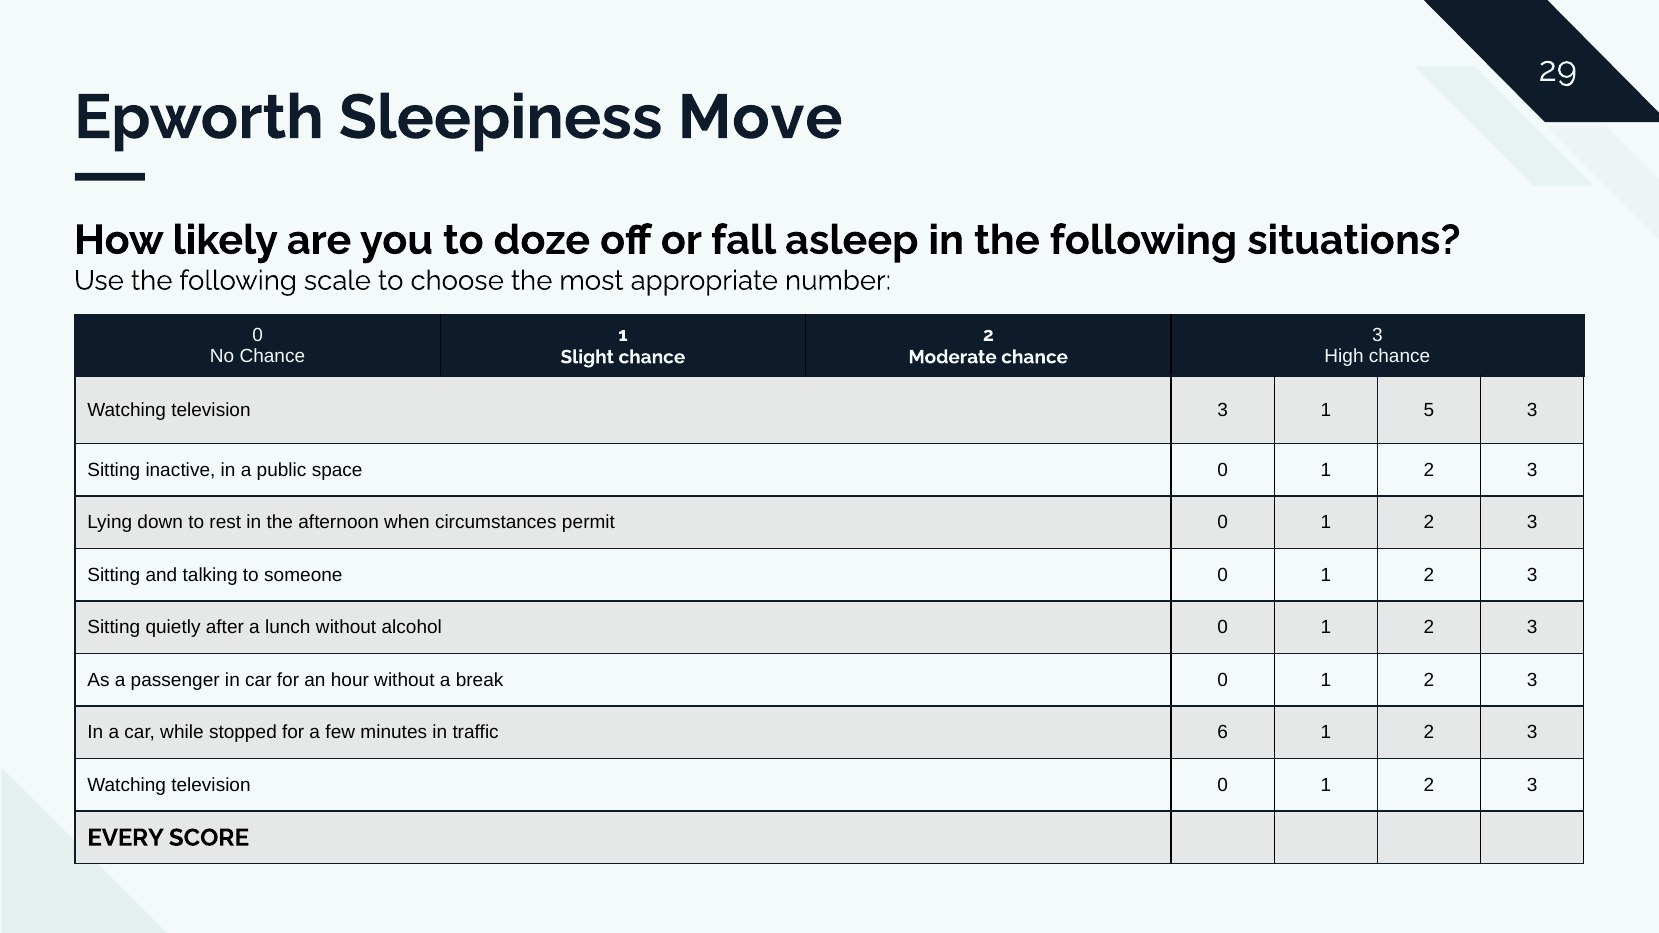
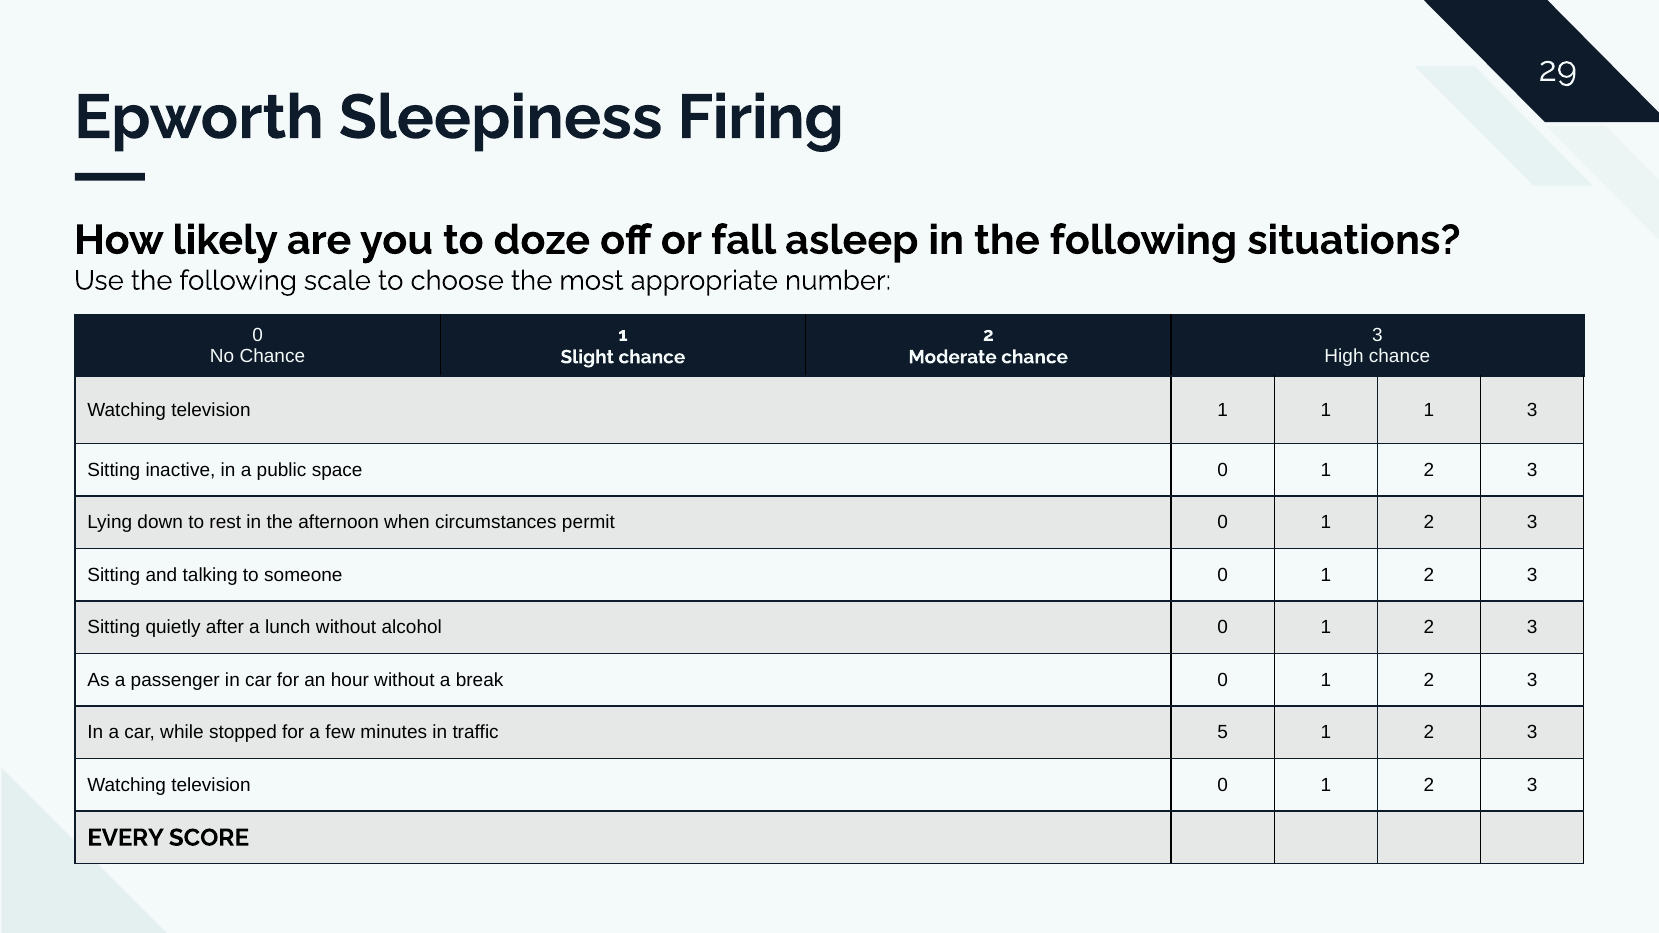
Move: Move -> Firing (761, 118)
television 3: 3 -> 1 (1223, 410)
5: 5 -> 1 (1429, 410)
6: 6 -> 5 (1223, 733)
